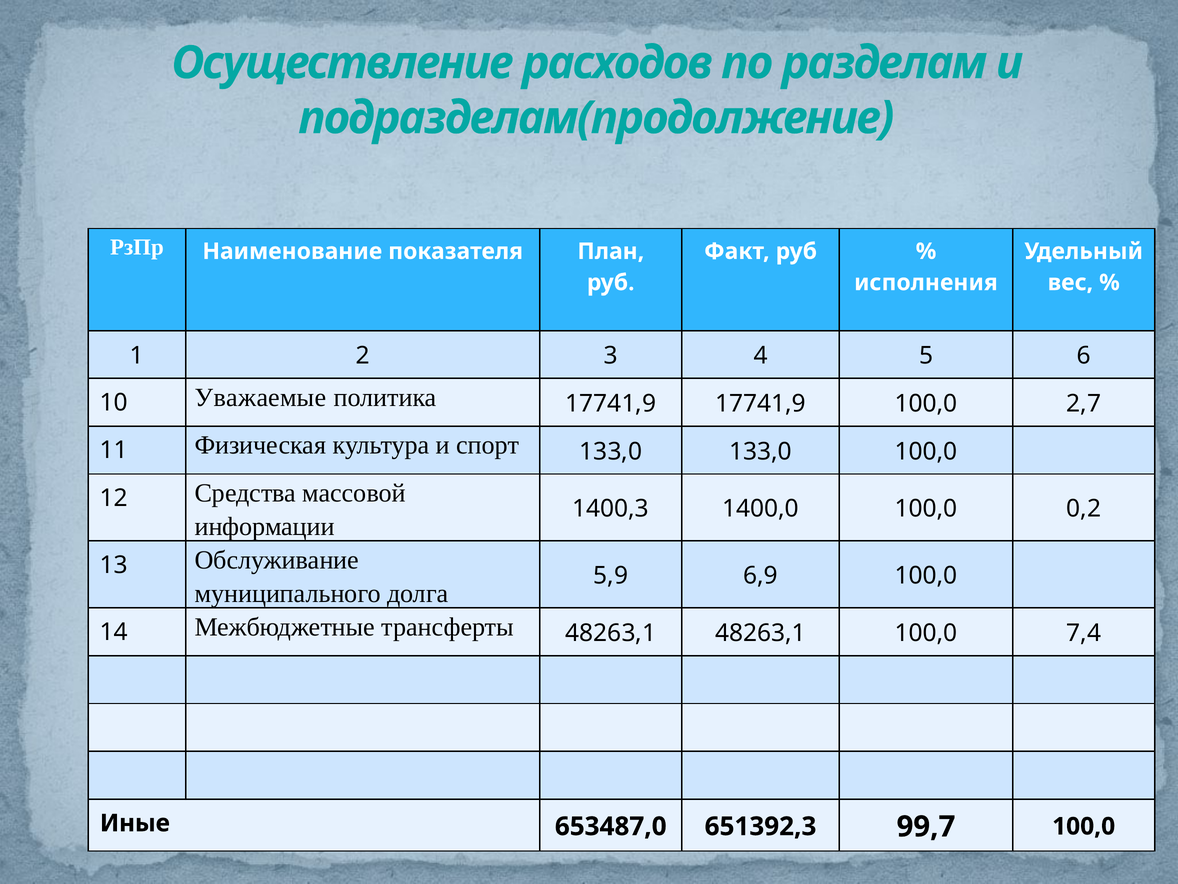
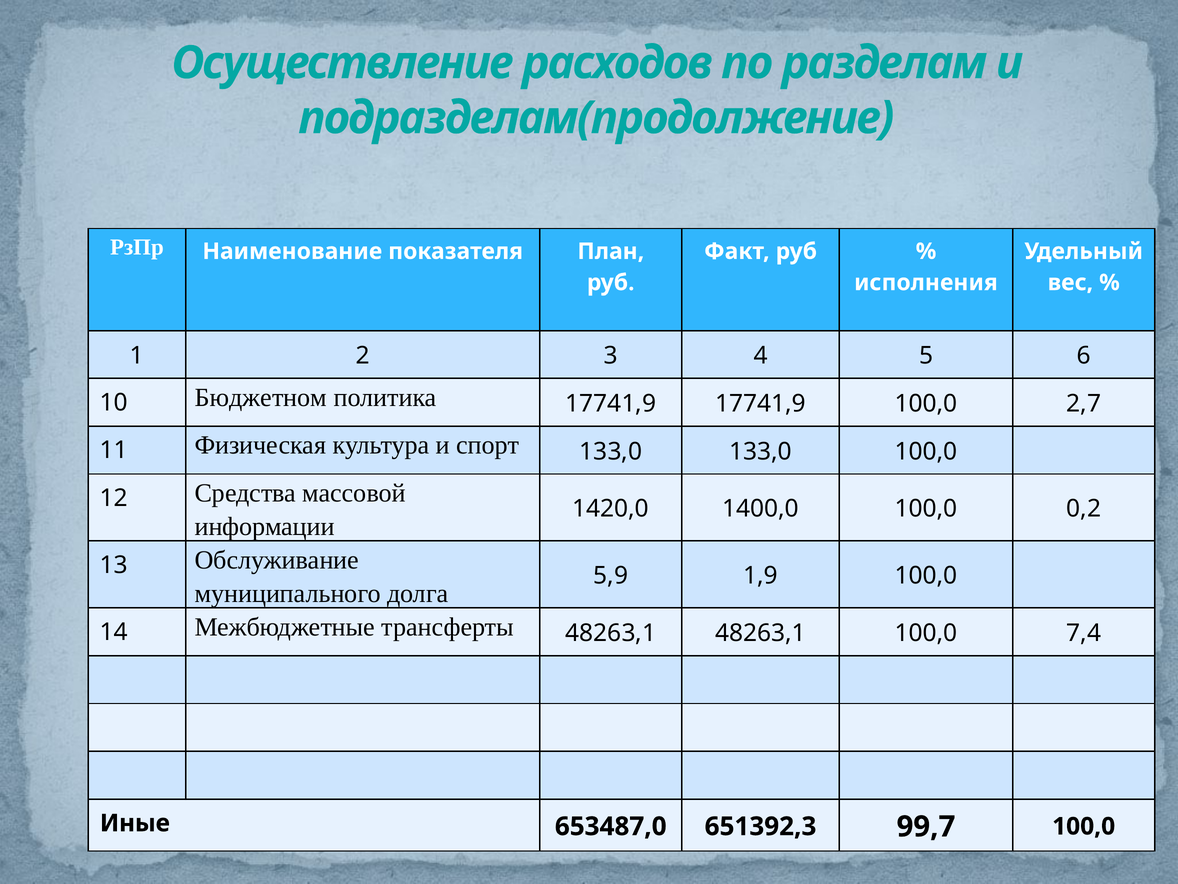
Уважаемые: Уважаемые -> Бюджетном (261, 397)
1400,3: 1400,3 -> 1420,0 (611, 509)
6,9: 6,9 -> 1,9 (761, 575)
